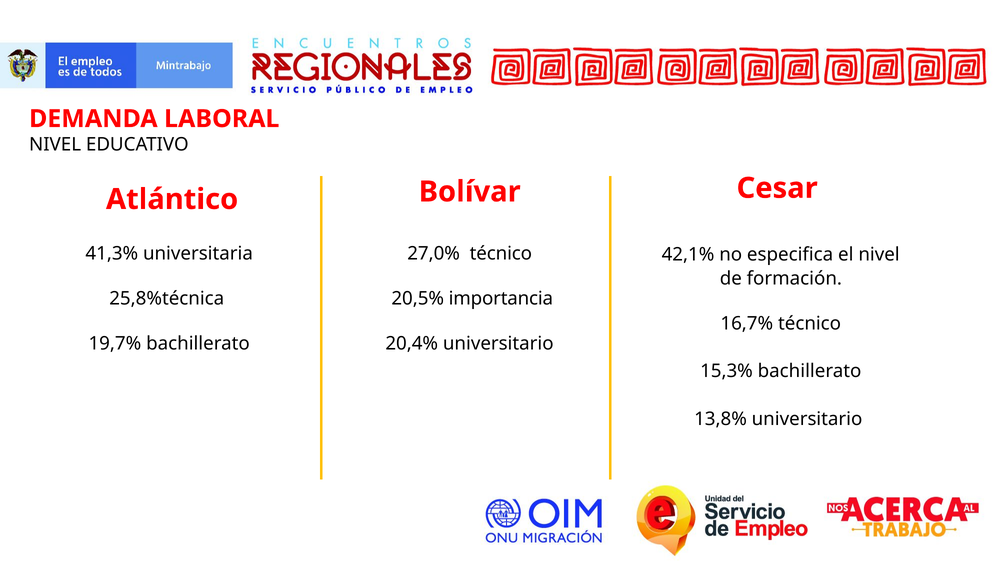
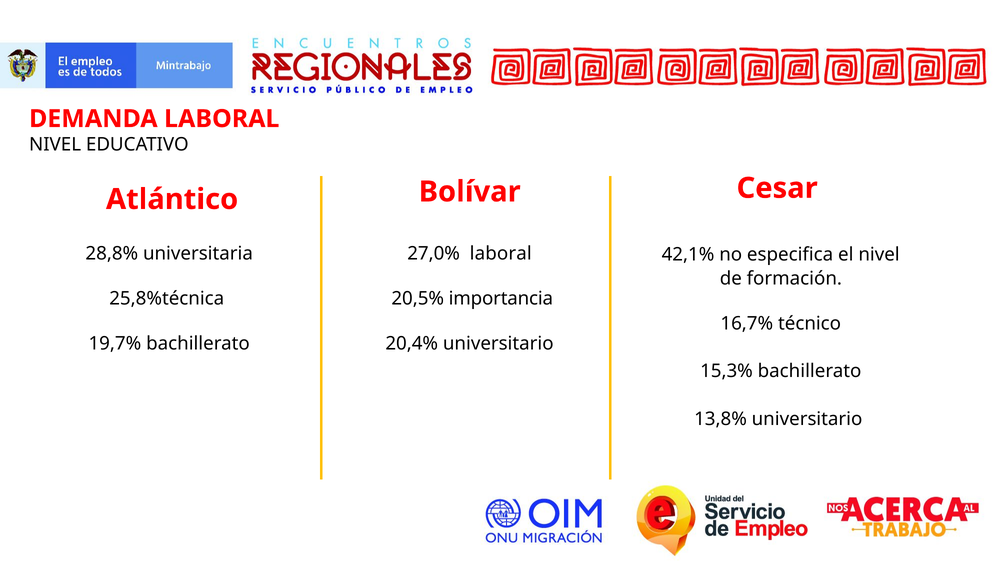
41,3%: 41,3% -> 28,8% (112, 253)
27,0% técnico: técnico -> laboral (501, 253)
